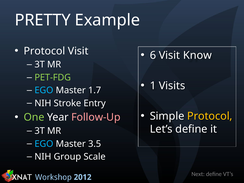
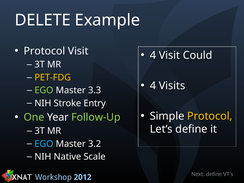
PRETTY: PRETTY -> DELETE (43, 20)
6: 6 -> 4 (153, 55)
Know: Know -> Could (198, 55)
PET-FDG colour: light green -> yellow (53, 77)
1: 1 -> 4 (153, 86)
EGO colour: light blue -> light green (44, 90)
1.7: 1.7 -> 3.3 (95, 90)
Follow-Up colour: pink -> light green (96, 117)
3.5: 3.5 -> 3.2 (95, 144)
Group: Group -> Native (67, 157)
